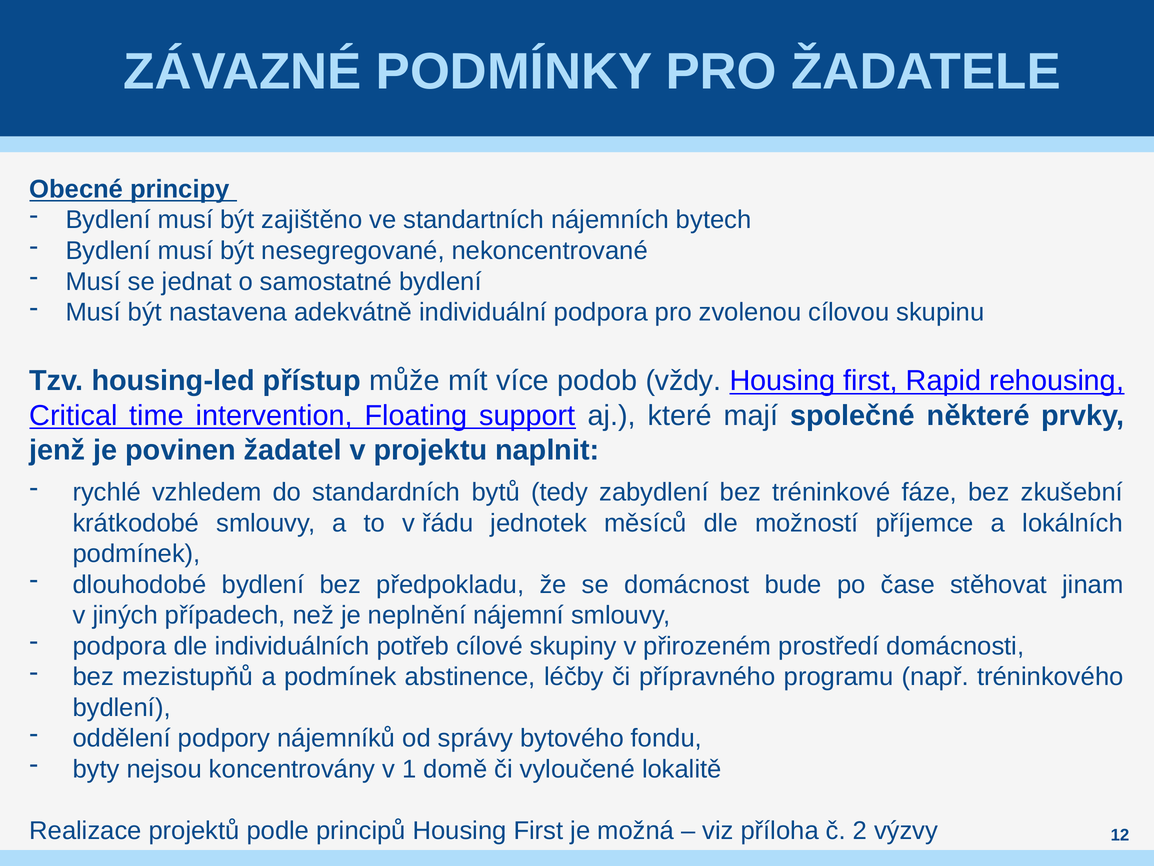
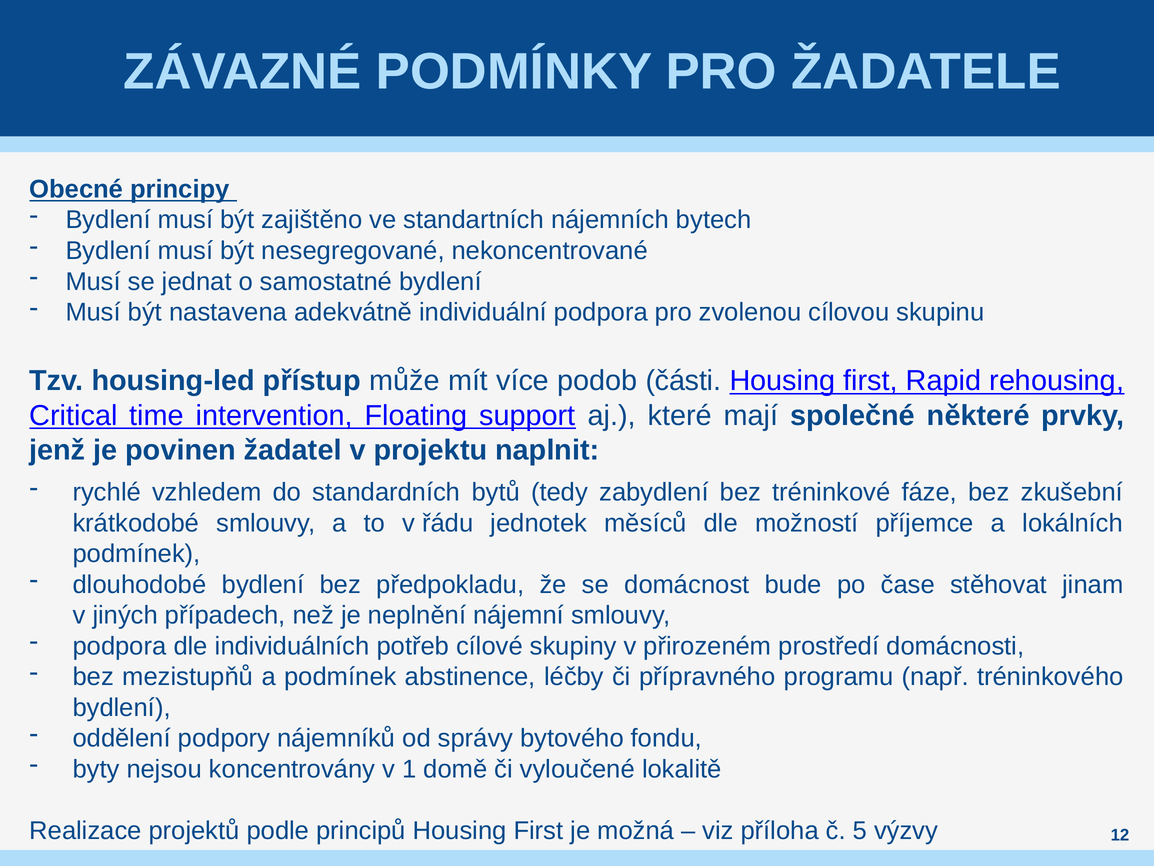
vždy: vždy -> části (683, 381)
2: 2 -> 5 (860, 830)
